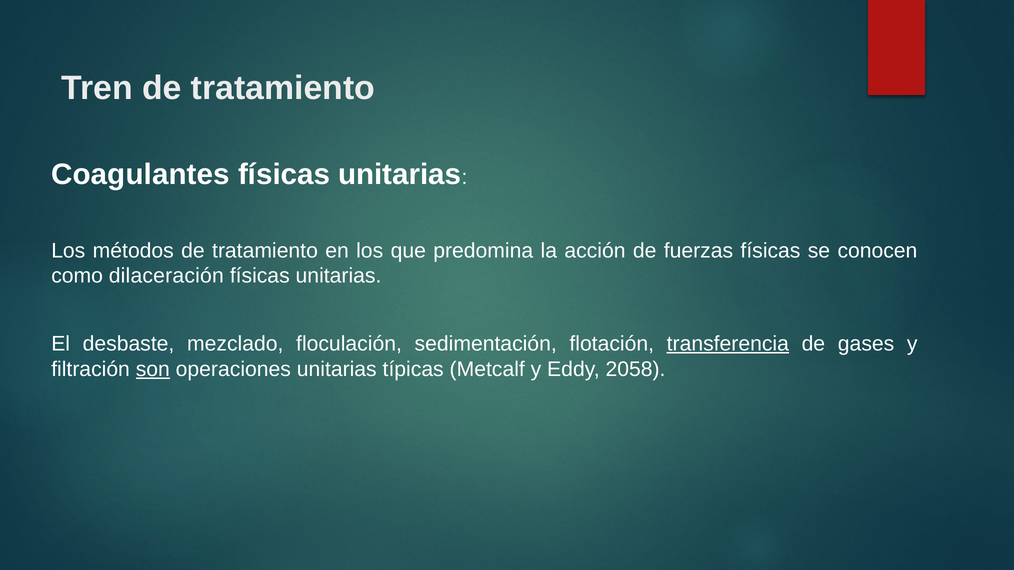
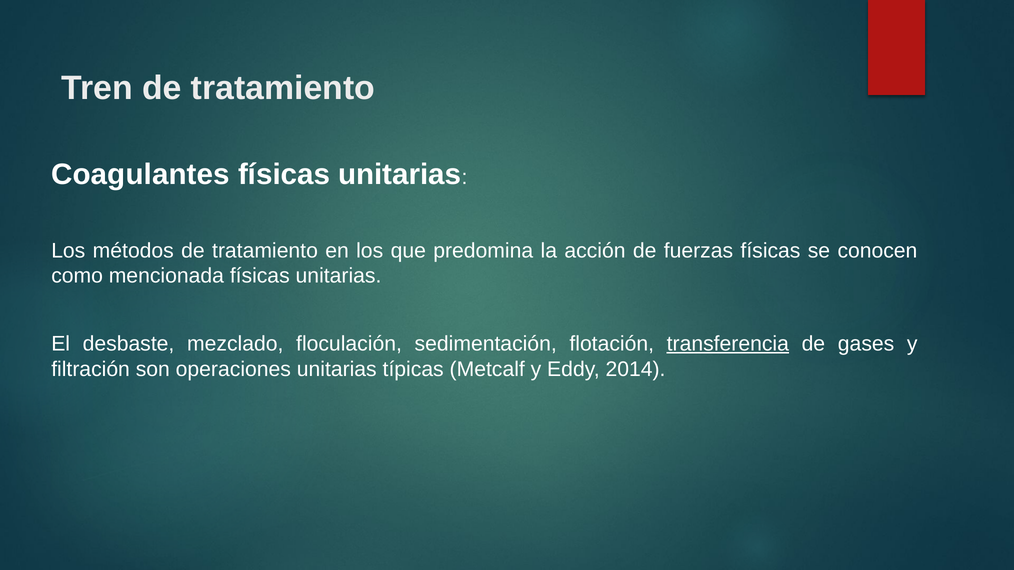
dilaceración: dilaceración -> mencionada (166, 276)
son underline: present -> none (153, 369)
2058: 2058 -> 2014 (636, 369)
